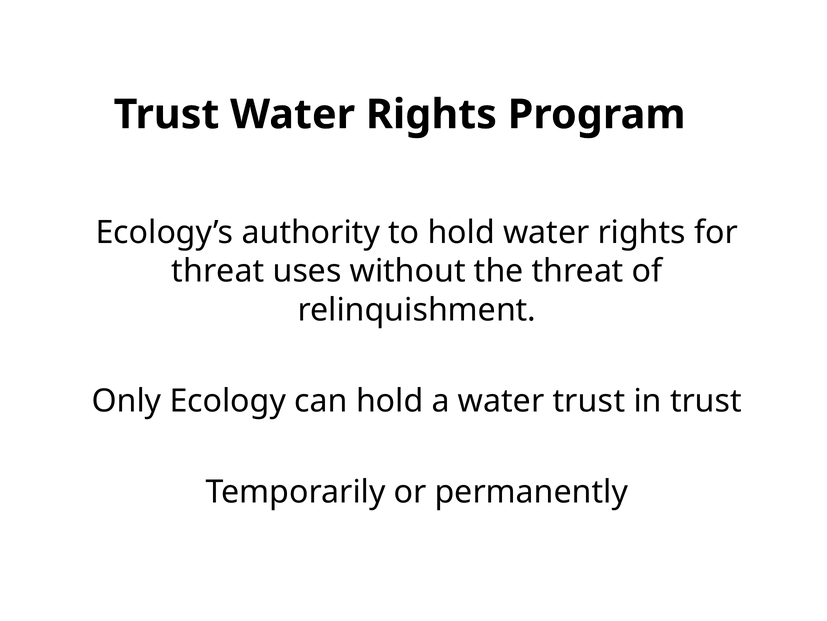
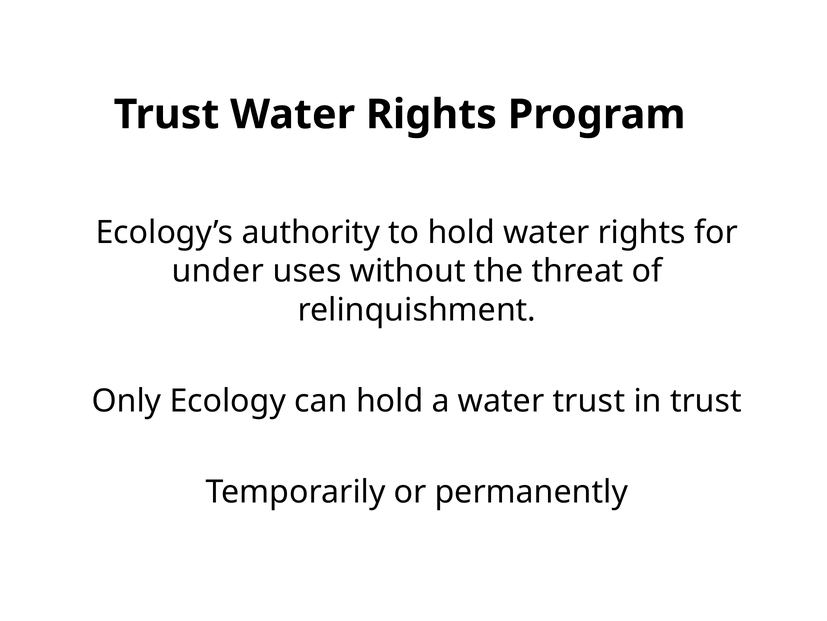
threat: threat -> under (218, 271)
